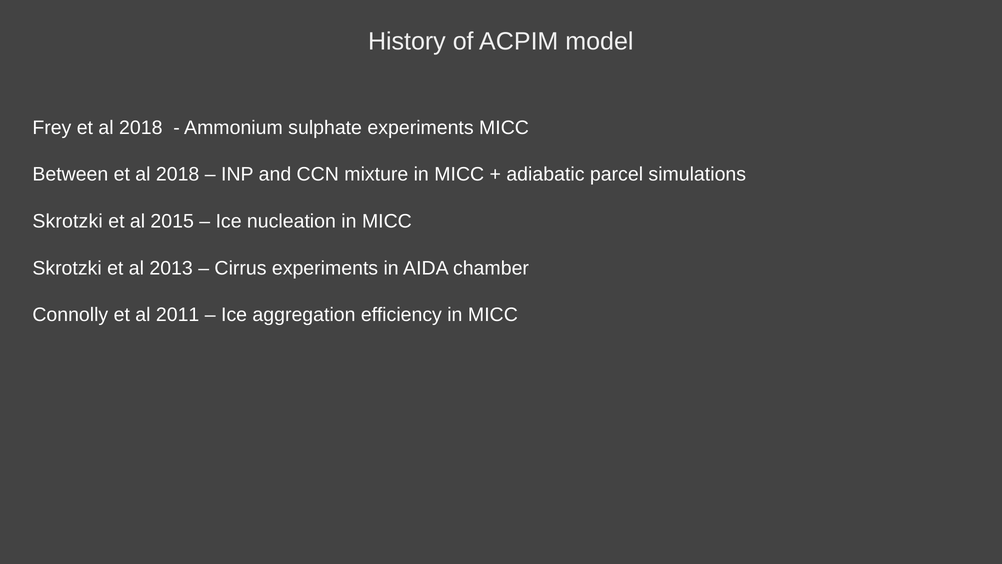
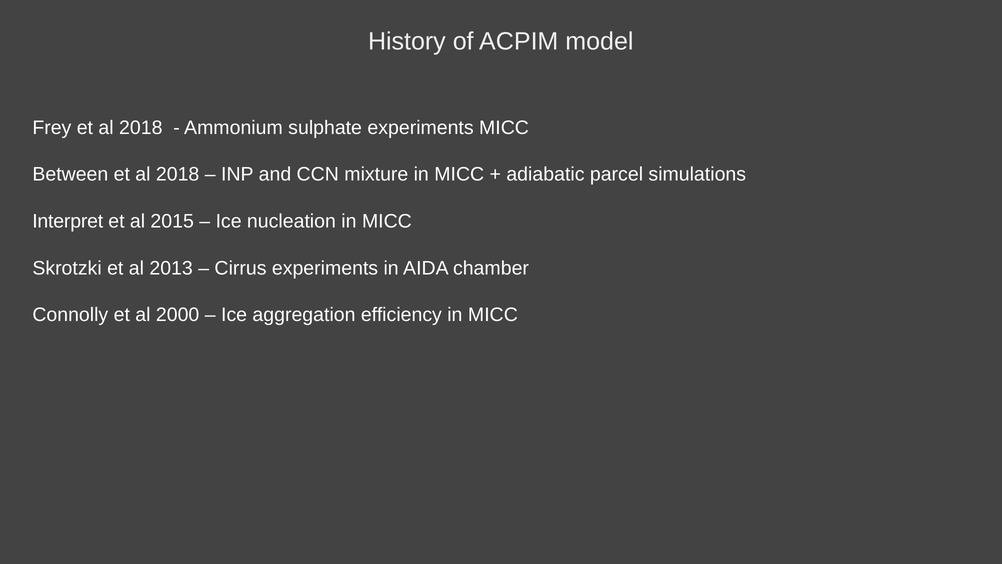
Skrotzki: Skrotzki -> Interpret (68, 221)
2011: 2011 -> 2000 (178, 315)
